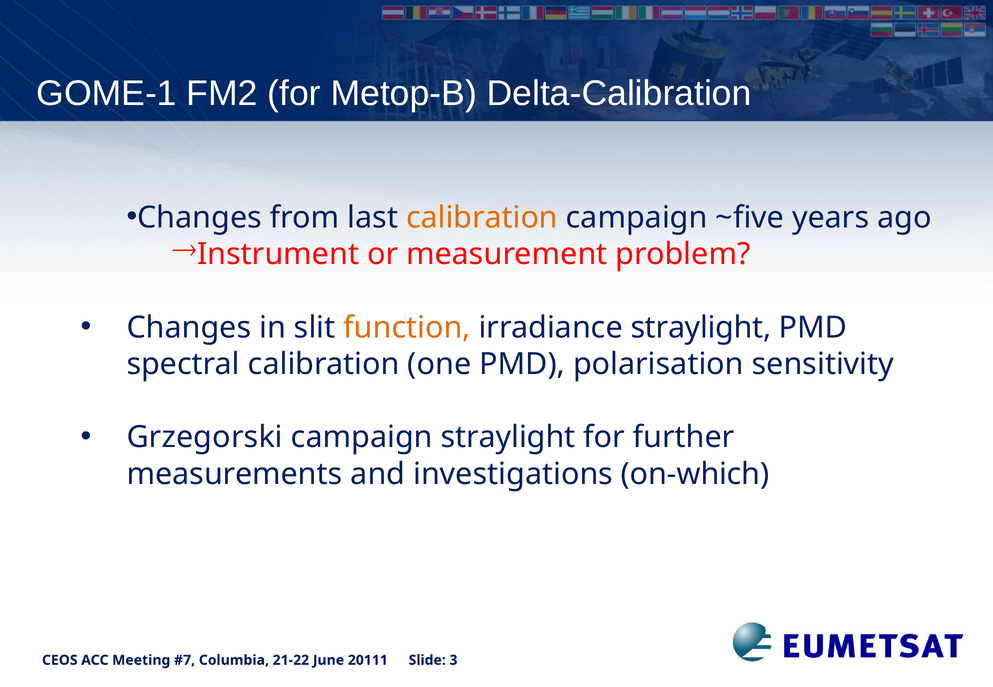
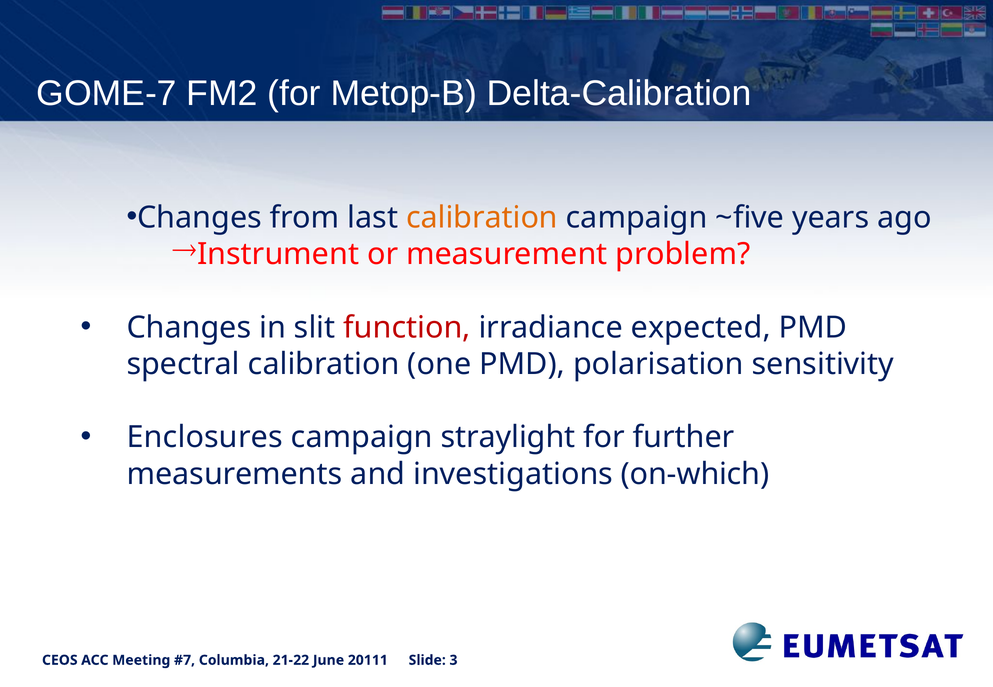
GOME-1: GOME-1 -> GOME-7 (107, 94)
function colour: orange -> red (407, 328)
irradiance straylight: straylight -> expected (701, 328)
Grzegorski: Grzegorski -> Enclosures (205, 438)
